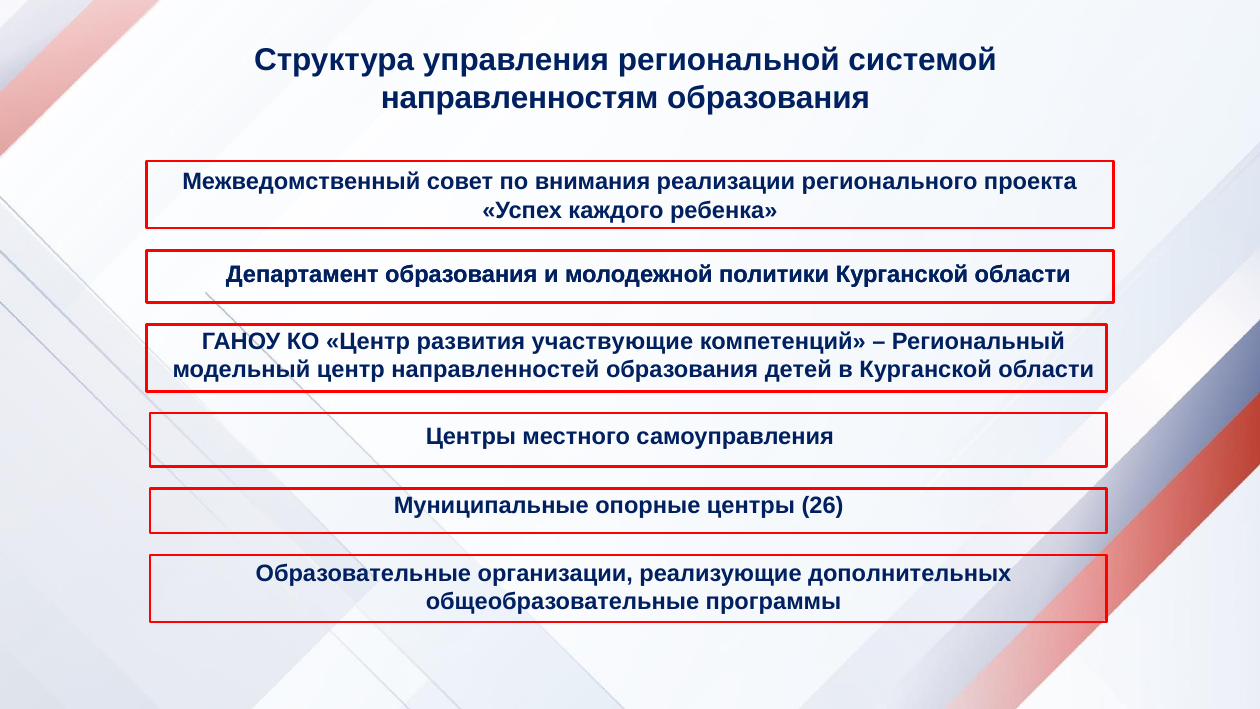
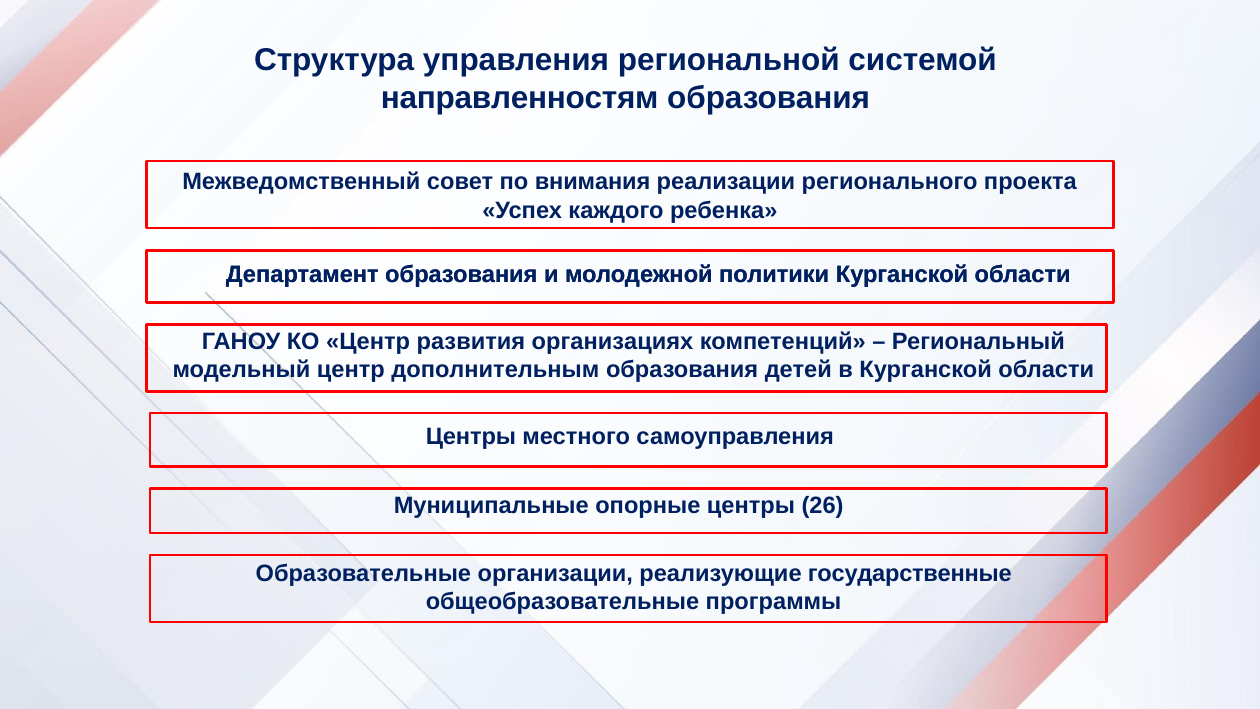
участвующие: участвующие -> организациях (613, 341)
направленностей: направленностей -> дополнительным (495, 370)
дополнительных: дополнительных -> государственные (910, 573)
